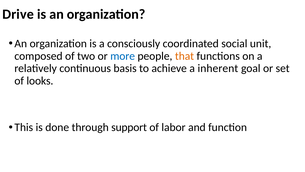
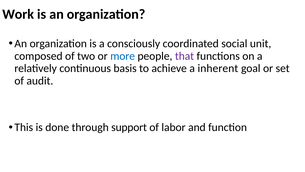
Drive: Drive -> Work (18, 14)
that colour: orange -> purple (185, 56)
looks: looks -> audit (40, 81)
